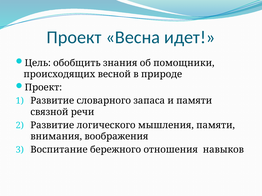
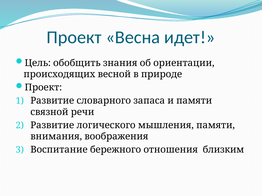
помощники: помощники -> ориентации (184, 63)
навыков: навыков -> близким (223, 150)
